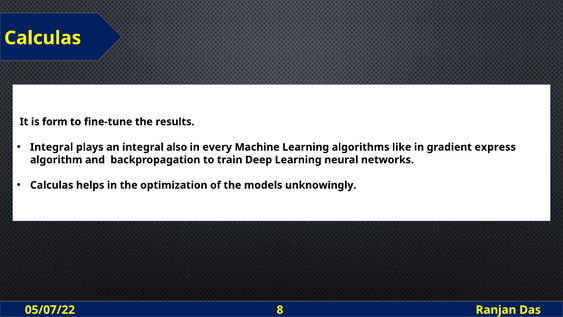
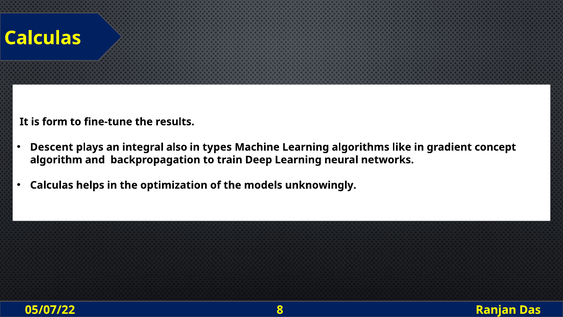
Integral: Integral -> Descent (52, 147)
every: every -> types (217, 147)
express: express -> concept (495, 147)
